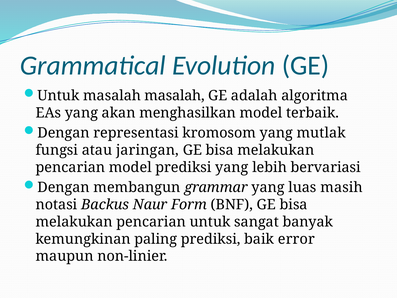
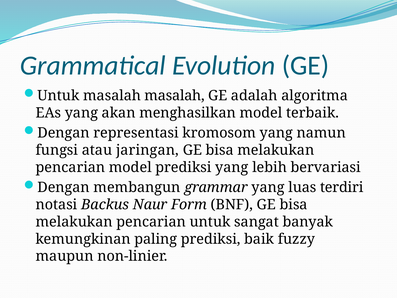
mutlak: mutlak -> namun (321, 133)
masih: masih -> terdiri (342, 187)
error: error -> fuzzy (296, 239)
